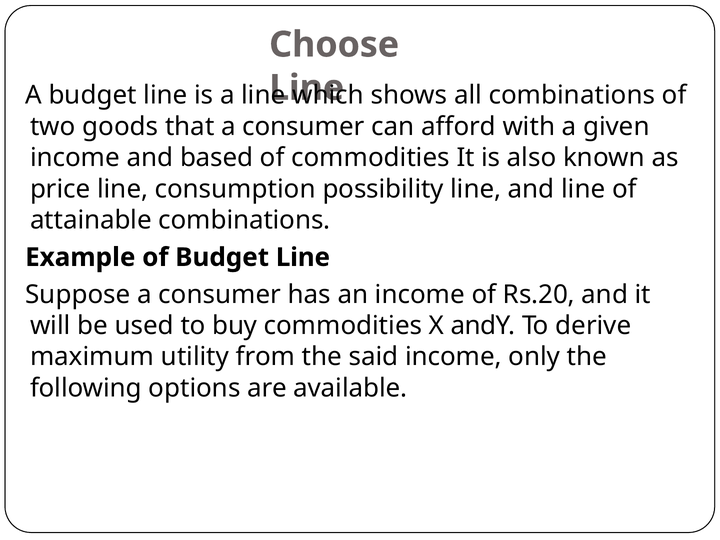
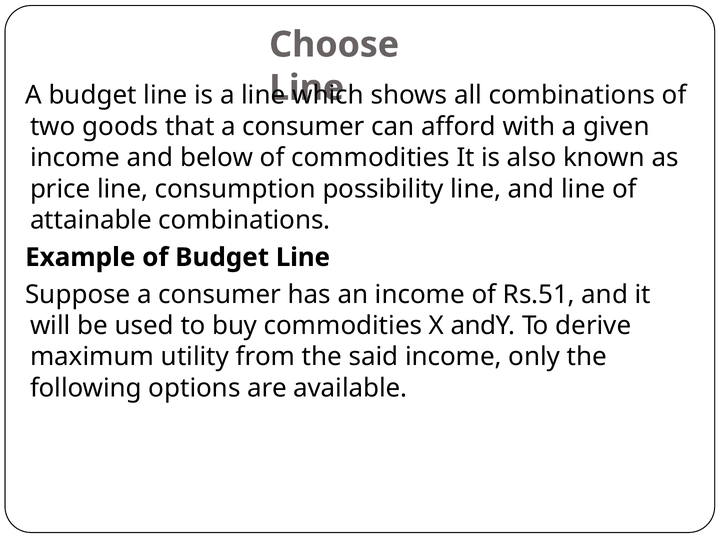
based: based -> below (217, 158)
Rs.20: Rs.20 -> Rs.51 (539, 295)
